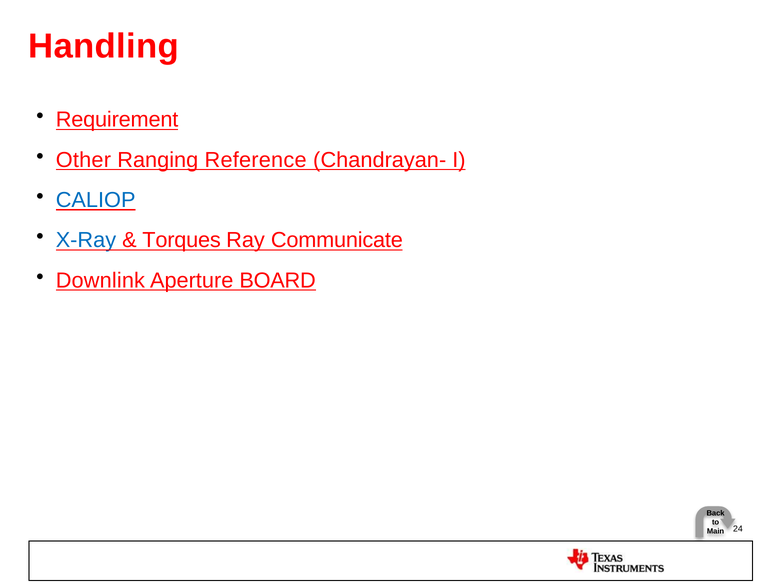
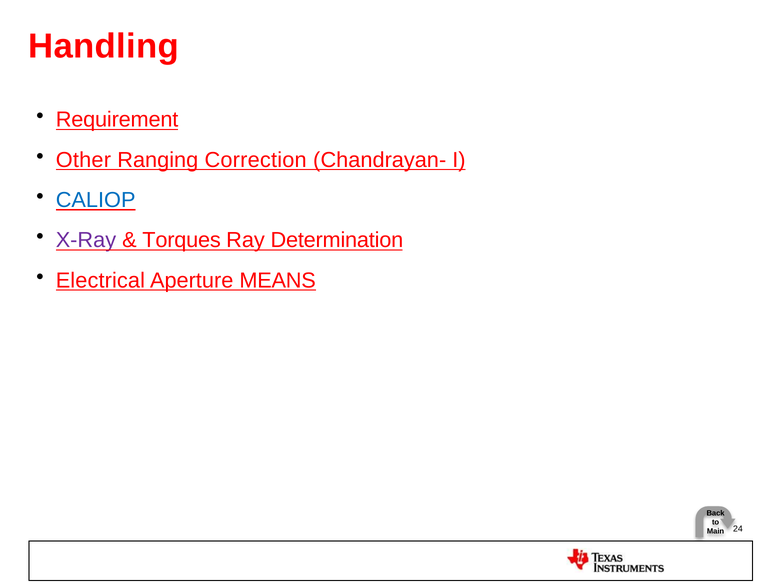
Reference: Reference -> Correction (256, 160)
X-Ray colour: blue -> purple (86, 241)
Communicate: Communicate -> Determination (337, 241)
Downlink: Downlink -> Electrical (100, 281)
BOARD: BOARD -> MEANS (278, 281)
